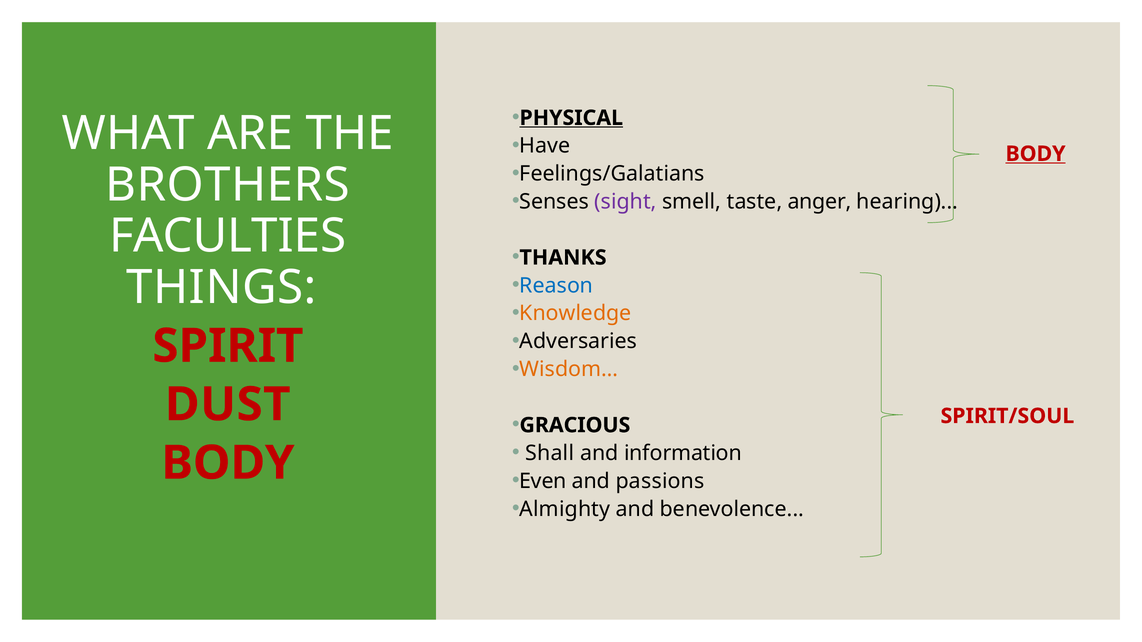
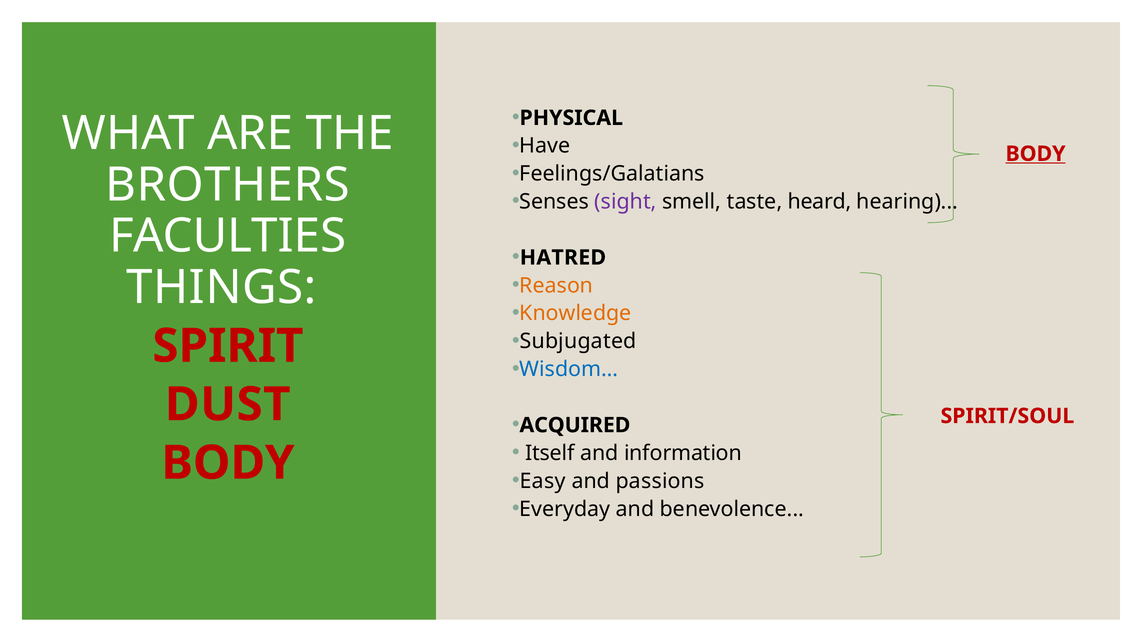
PHYSICAL underline: present -> none (571, 118)
anger: anger -> heard (820, 202)
THANKS: THANKS -> HATRED (563, 258)
Reason colour: blue -> orange (556, 286)
Adversaries: Adversaries -> Subjugated (578, 342)
Wisdom… colour: orange -> blue (569, 370)
GRACIOUS: GRACIOUS -> ACQUIRED (575, 425)
Shall: Shall -> Itself (550, 453)
Even: Even -> Easy (543, 481)
Almighty: Almighty -> Everyday (565, 509)
